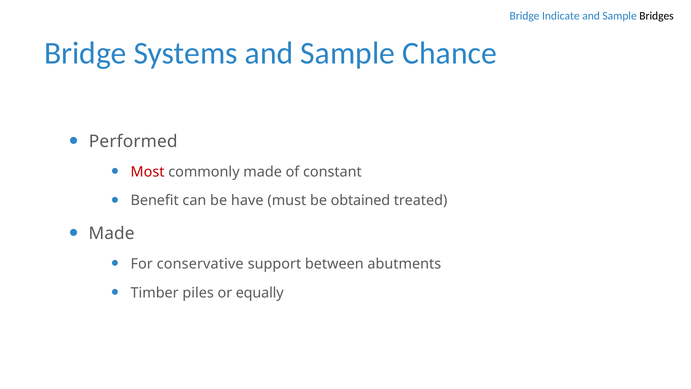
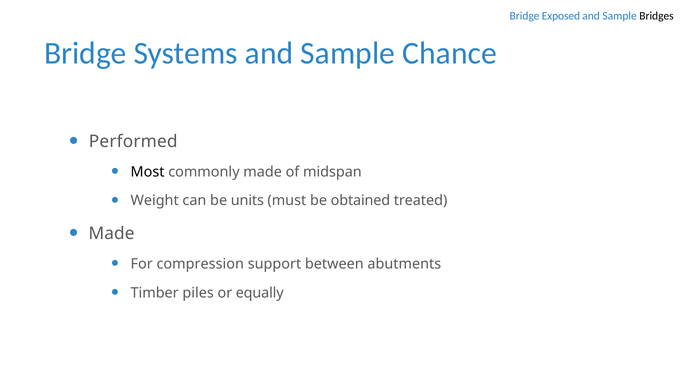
Indicate: Indicate -> Exposed (561, 16)
Most colour: red -> black (148, 172)
constant: constant -> midspan (332, 172)
Benefit: Benefit -> Weight (155, 200)
have: have -> units (247, 200)
conservative: conservative -> compression (200, 264)
